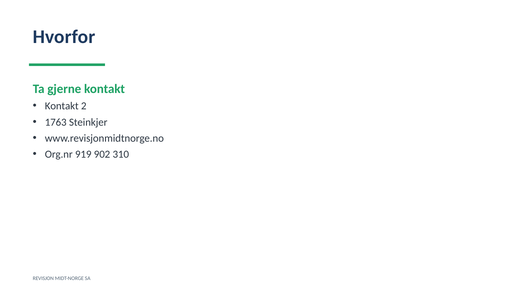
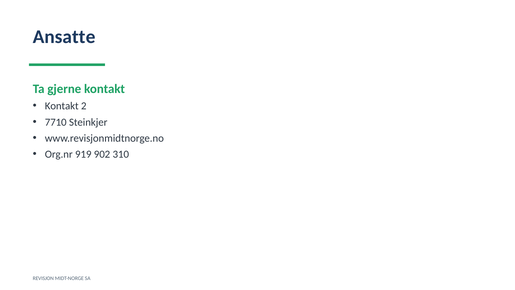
Hvorfor: Hvorfor -> Ansatte (64, 37)
1763: 1763 -> 7710 (56, 122)
